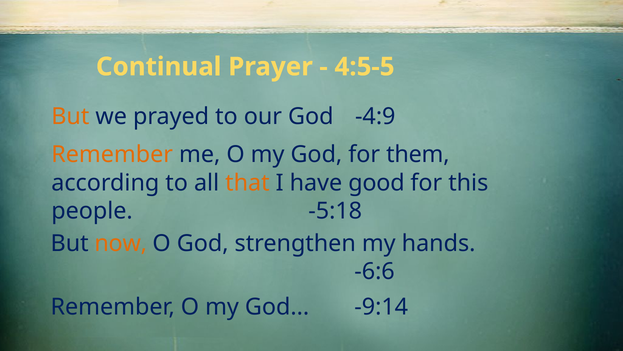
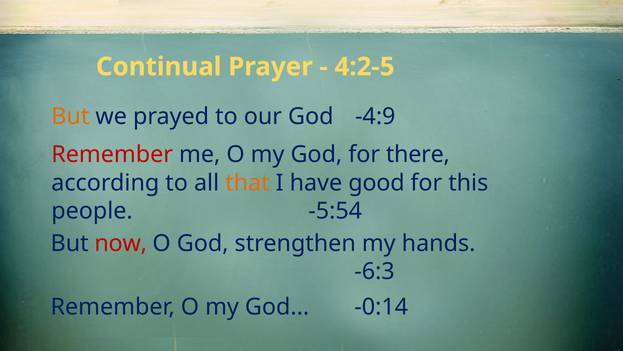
4:5-5: 4:5-5 -> 4:2-5 (365, 67)
Remember colour: orange -> red (112, 154)
them: them -> there (418, 154)
-5:18: -5:18 -> -5:54 (335, 211)
now colour: orange -> red (121, 243)
-6:6: -6:6 -> -6:3 (375, 271)
-9:14: -9:14 -> -0:14 (381, 306)
